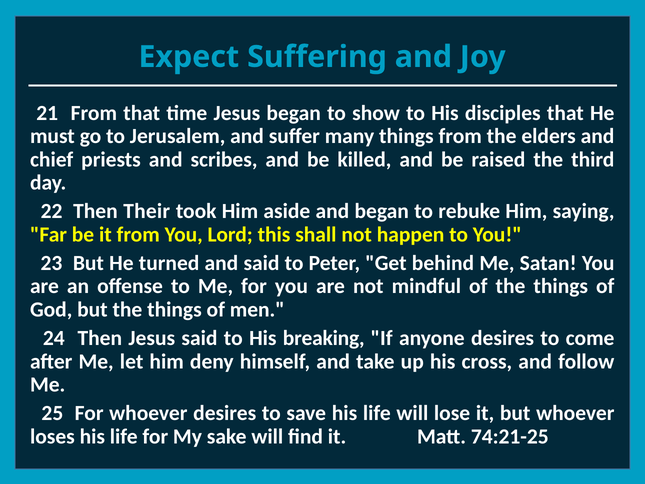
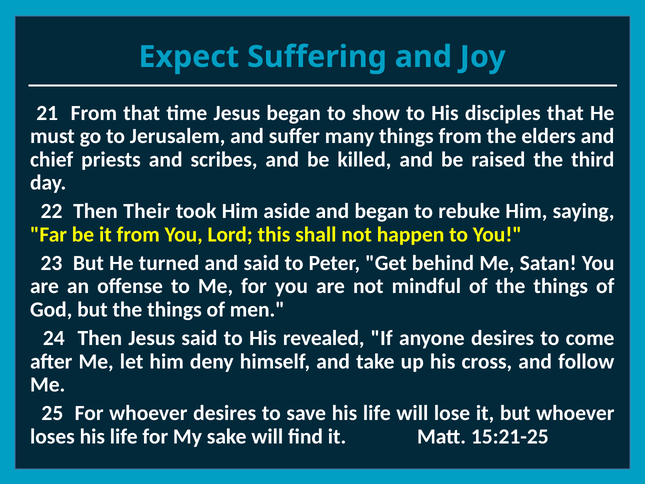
breaking: breaking -> revealed (324, 338)
74:21-25: 74:21-25 -> 15:21-25 (510, 436)
